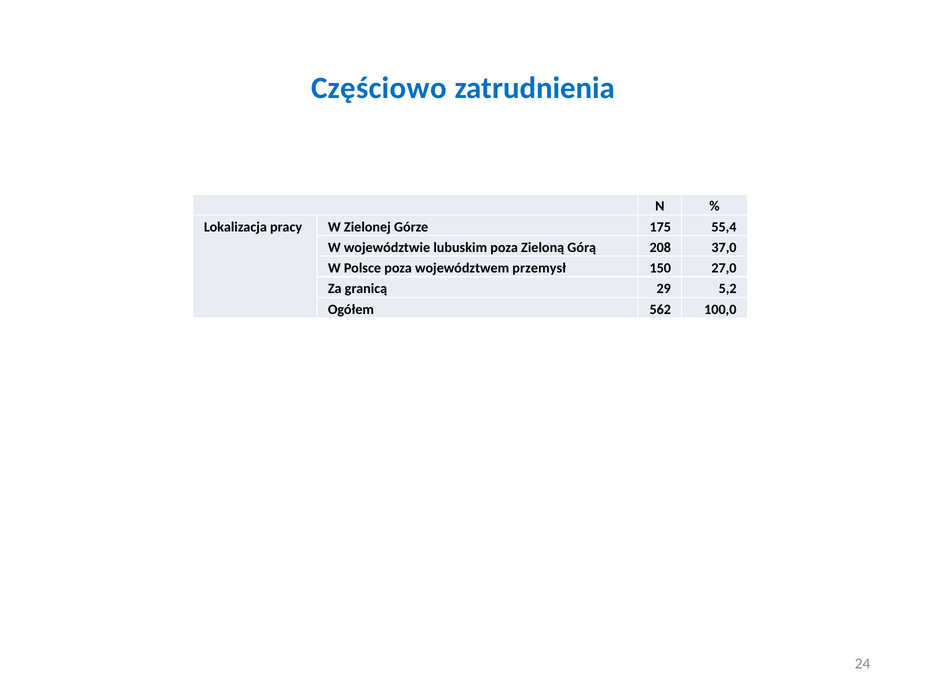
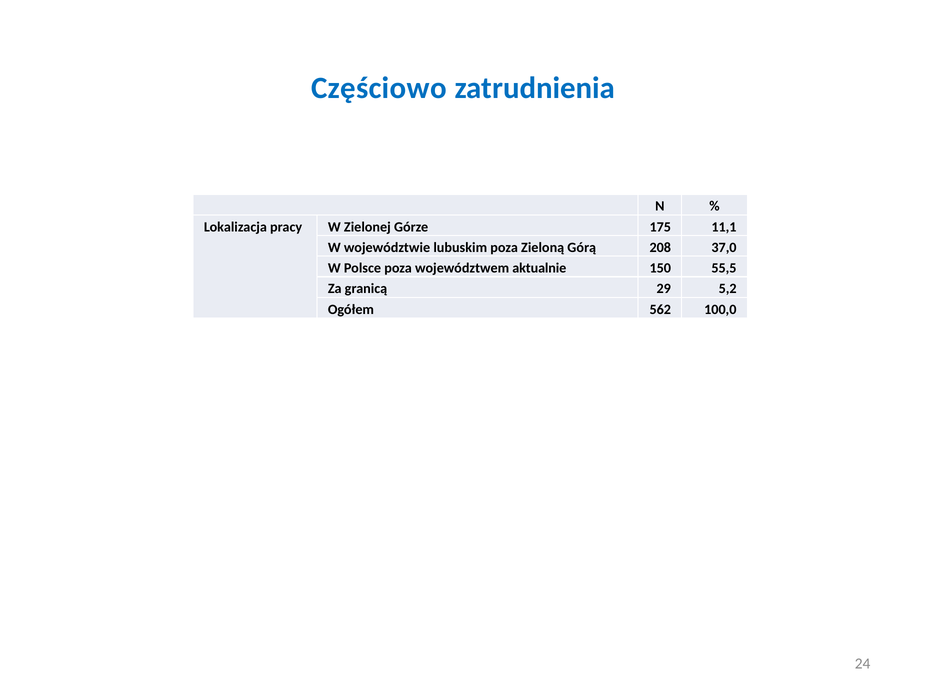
55,4: 55,4 -> 11,1 (724, 227)
przemysł: przemysł -> aktualnie (539, 268)
27,0: 27,0 -> 55,5 (724, 268)
